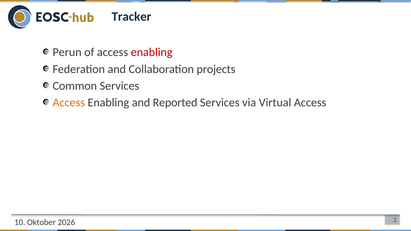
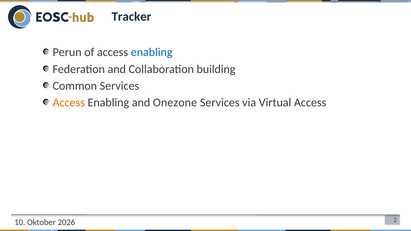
enabling colour: red -> blue (152, 52)
projects: projects -> building (216, 69)
Reported: Reported -> Onezone (175, 103)
